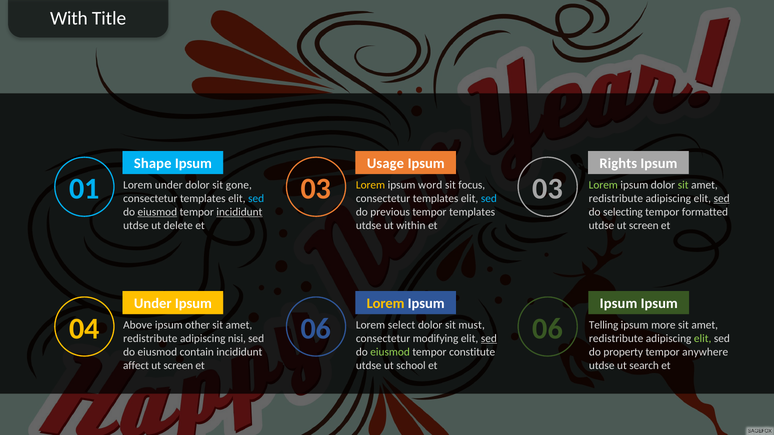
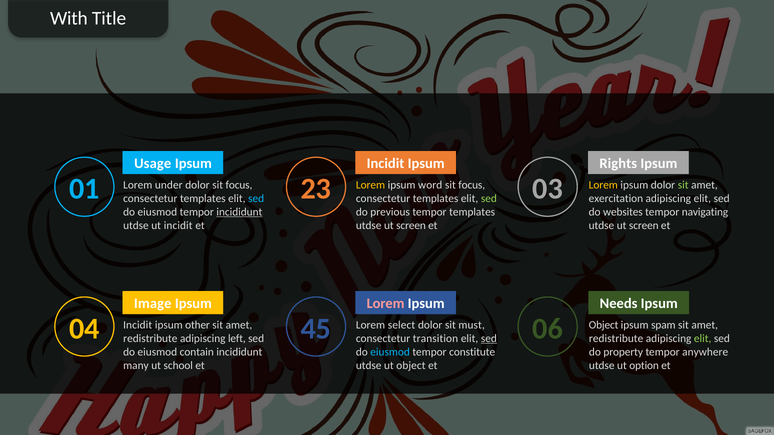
Shape: Shape -> Usage (153, 164)
Usage: Usage -> Incidit (386, 164)
01 03: 03 -> 23 (316, 189)
dolor sit gone: gone -> focus (239, 185)
Lorem colour: light green -> yellow (603, 185)
sed colour: light blue -> light green (489, 199)
redistribute: redistribute -> exercitation (616, 199)
sed underline: present -> none (722, 199)
eiusmod underline: present -> none (157, 212)
selecting: selecting -> websites (623, 212)
formatted: formatted -> navigating (705, 212)
ut delete: delete -> incidit (178, 226)
within: within -> screen (411, 226)
Under: Under -> Image (153, 304)
Lorem colour: yellow -> pink (386, 304)
Ipsum: Ipsum -> Needs (619, 304)
04 06: 06 -> 45 (316, 329)
Above: Above -> Incidit (138, 325)
Telling: Telling -> Object (604, 325)
more: more -> spam (663, 325)
nisi: nisi -> left (237, 339)
modifying: modifying -> transition (435, 339)
eiusmod colour: light green -> light blue (390, 352)
affect: affect -> many (136, 366)
screen: screen -> school (178, 366)
ut school: school -> object (411, 366)
search: search -> option (644, 366)
